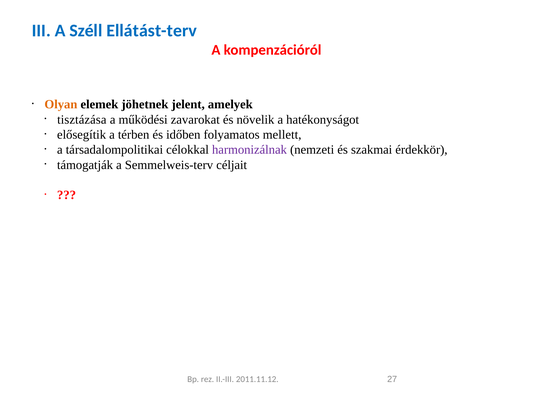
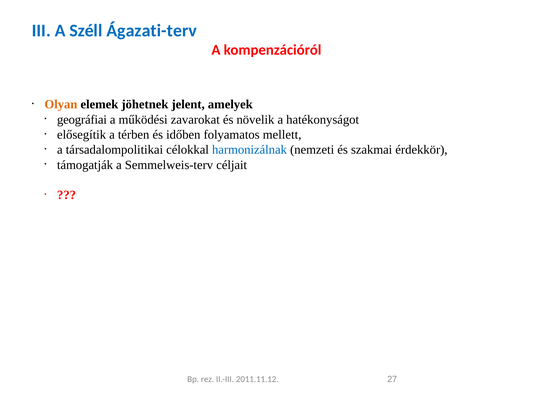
Ellátást-terv: Ellátást-terv -> Ágazati-terv (152, 31)
tisztázása: tisztázása -> geográfiai (82, 119)
harmonizálnak colour: purple -> blue (249, 150)
